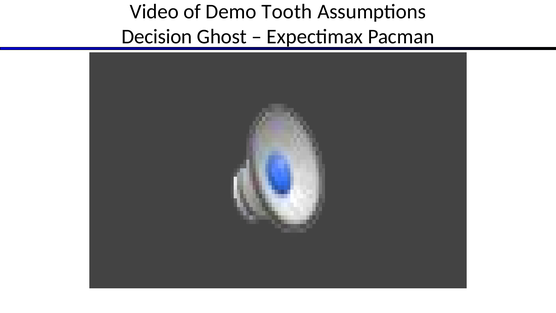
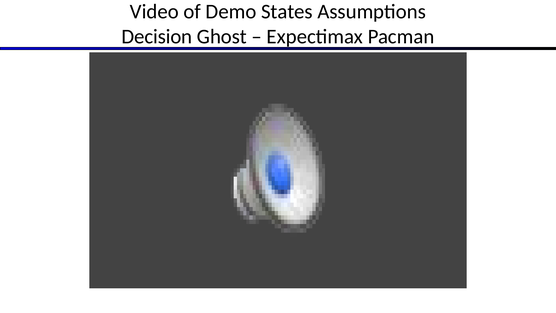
Tooth: Tooth -> States (287, 12)
